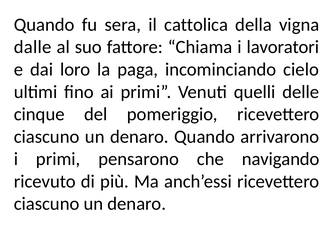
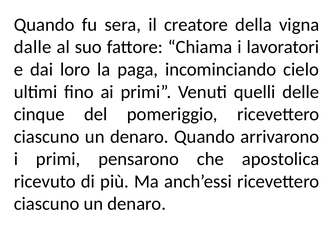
cattolica: cattolica -> creatore (196, 25)
navigando: navigando -> apostolica (281, 159)
